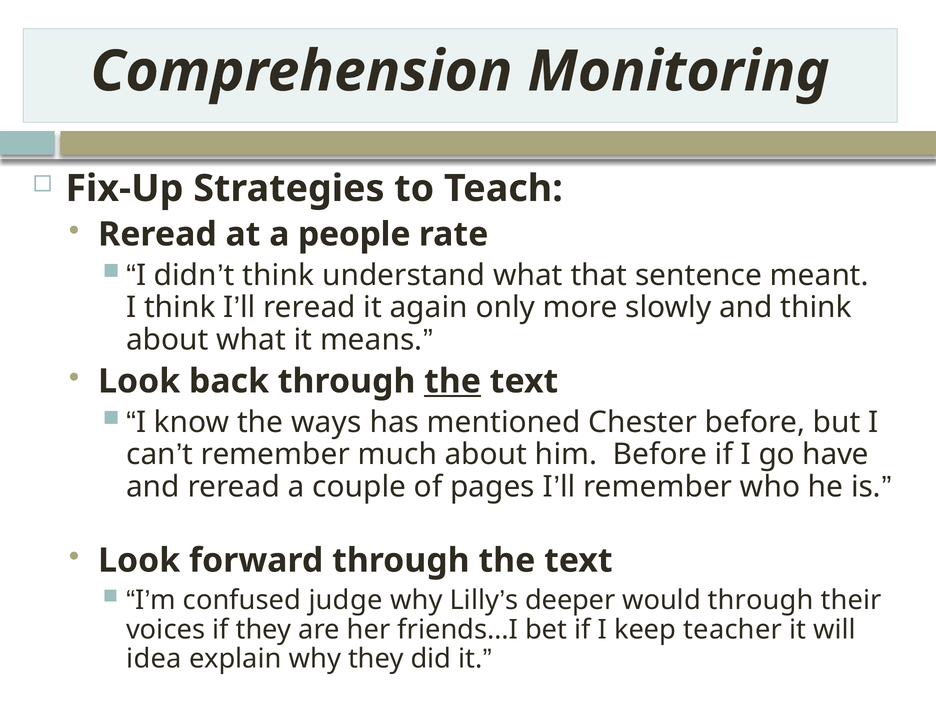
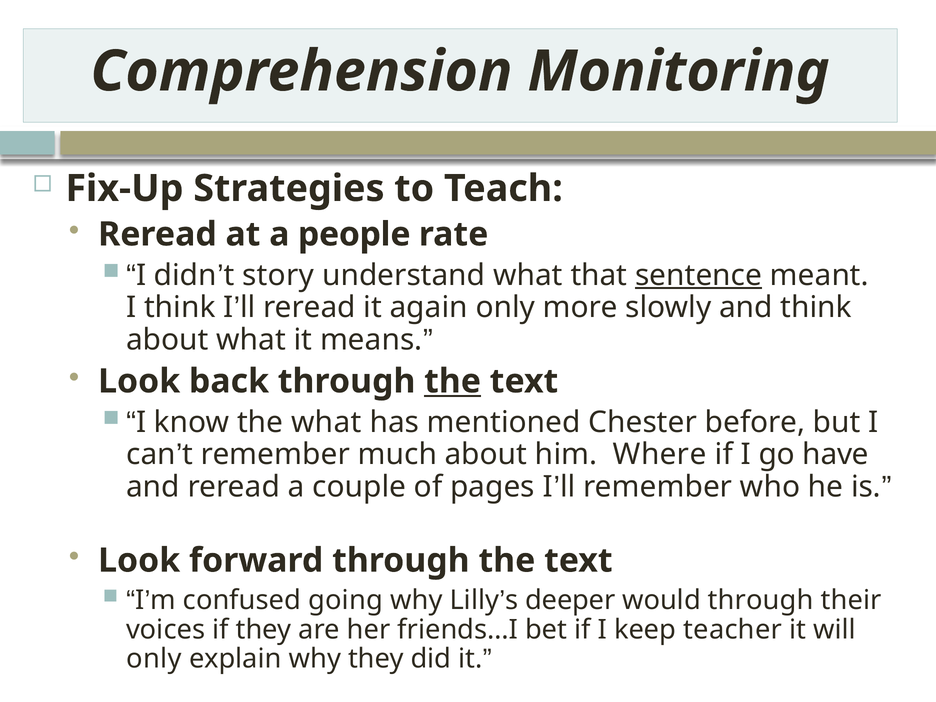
think: think -> story (278, 275)
sentence underline: none -> present (699, 275)
the ways: ways -> what (326, 422)
him Before: Before -> Where (660, 454)
judge: judge -> going (346, 600)
idea: idea -> only (154, 659)
